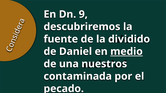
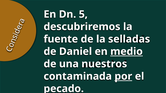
9: 9 -> 5 (83, 14)
dividido: dividido -> selladas (129, 39)
por underline: none -> present (123, 77)
